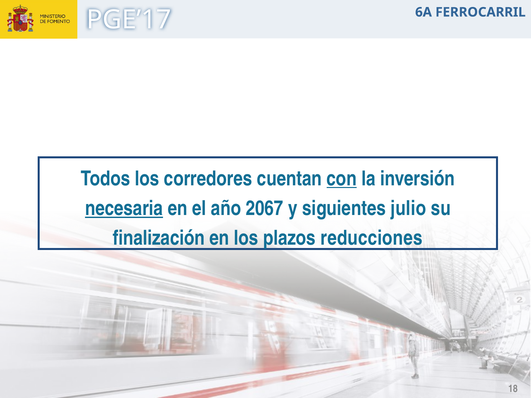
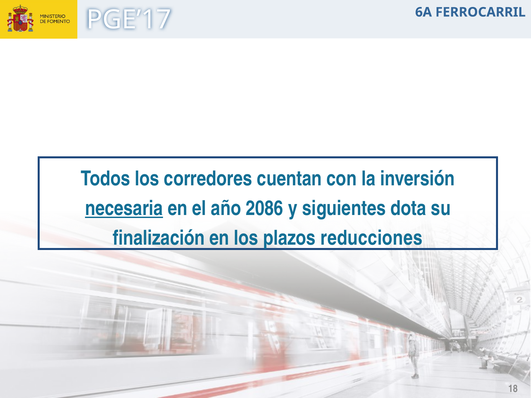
con underline: present -> none (342, 179)
2067: 2067 -> 2086 (265, 208)
julio: julio -> dota (408, 208)
